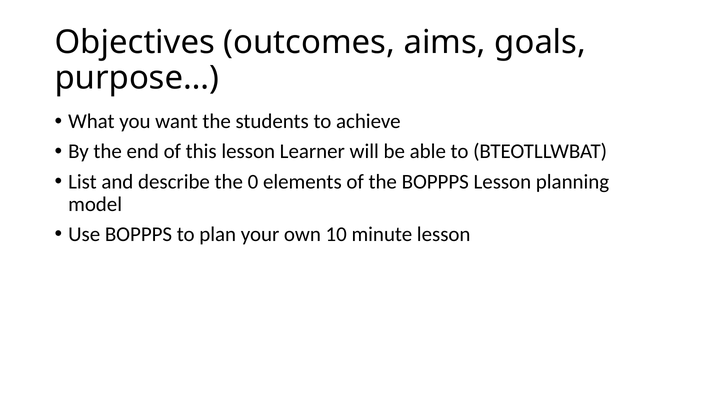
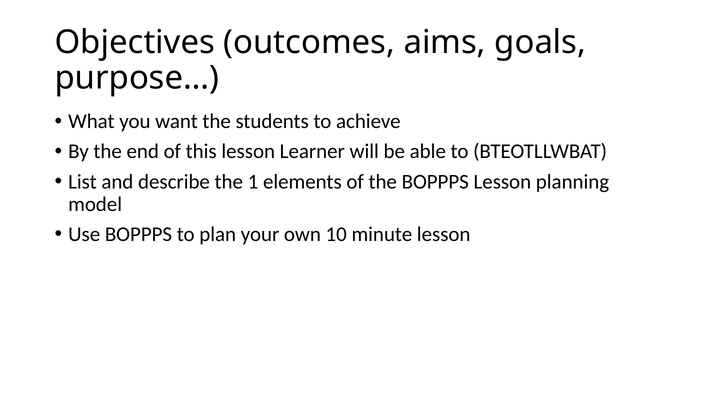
0: 0 -> 1 (253, 182)
